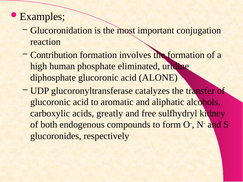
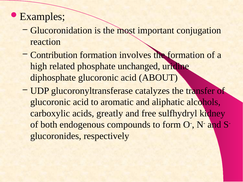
human: human -> related (62, 66)
eliminated: eliminated -> unchanged (139, 66)
ALONE: ALONE -> ABOUT (158, 78)
